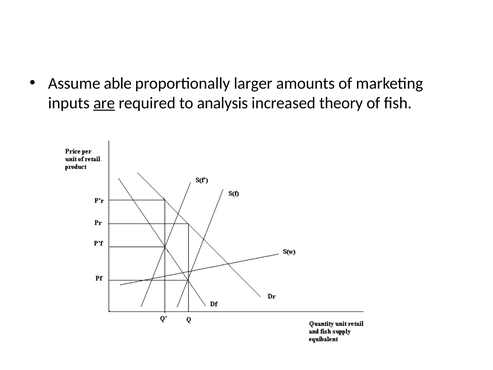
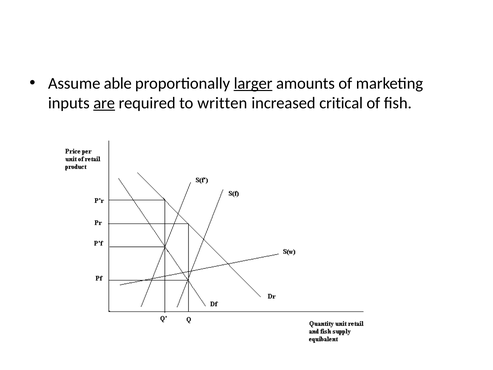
larger underline: none -> present (253, 83)
analysis: analysis -> written (222, 103)
theory: theory -> critical (341, 103)
